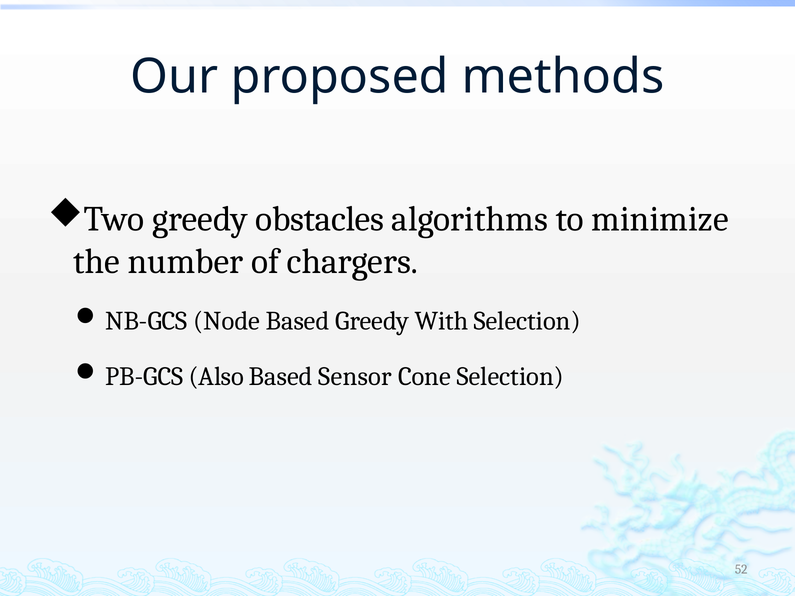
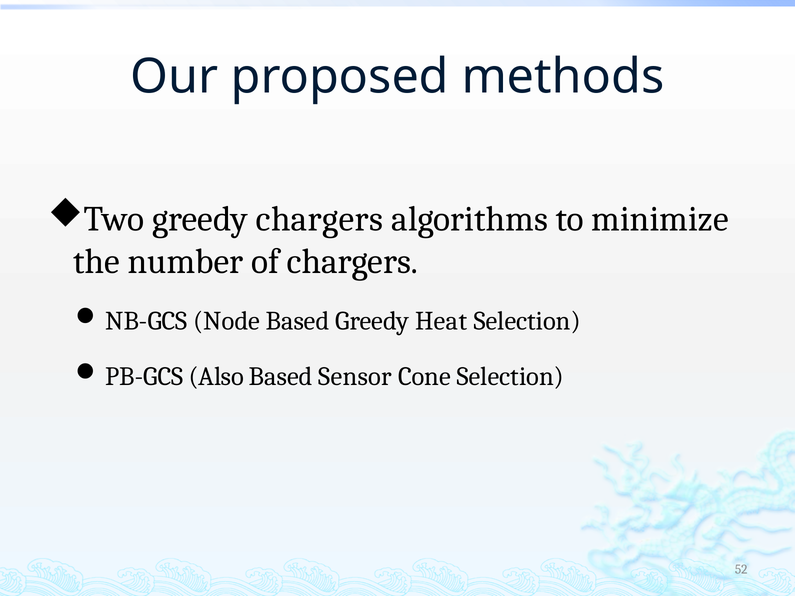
greedy obstacles: obstacles -> chargers (319, 219)
With: With -> Heat (441, 321)
